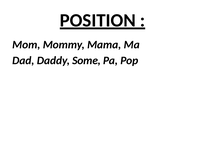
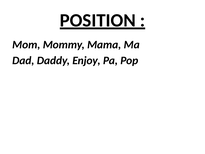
Some: Some -> Enjoy (86, 60)
